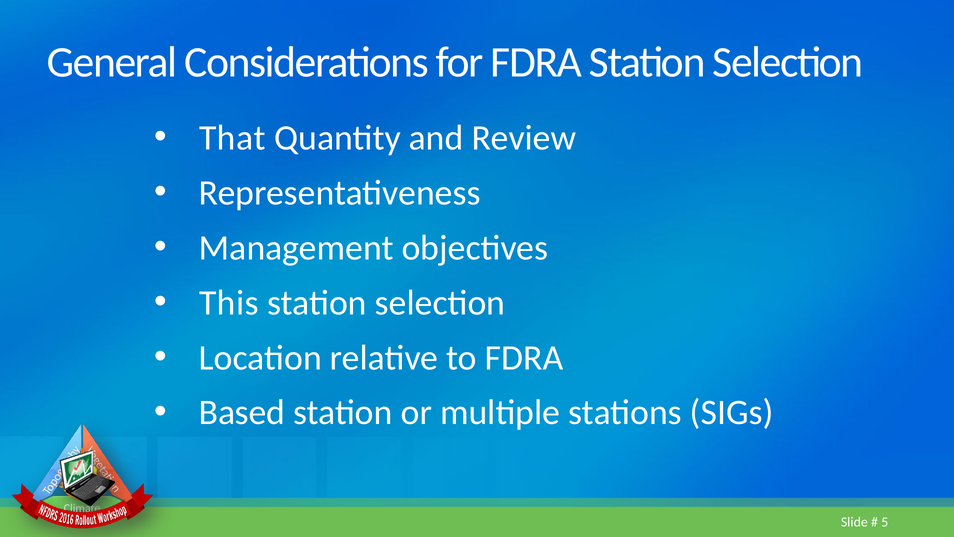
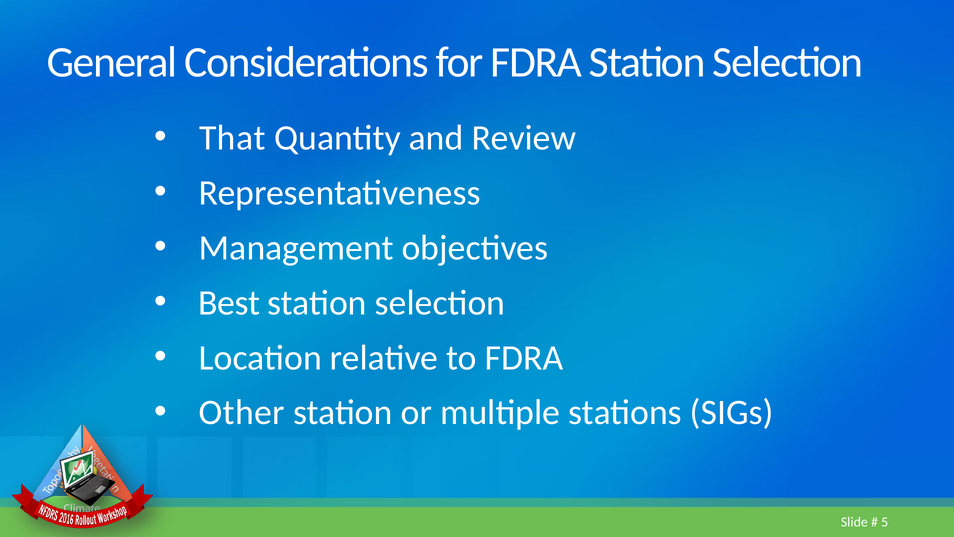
This: This -> Best (229, 303)
Based: Based -> Other (242, 412)
